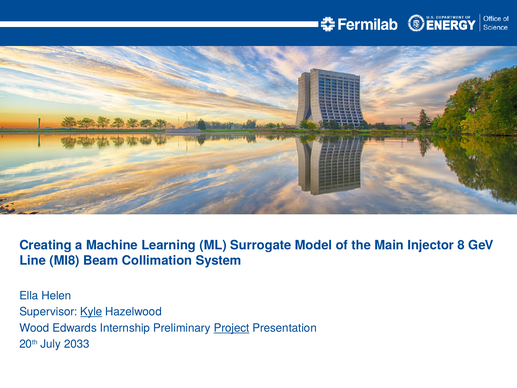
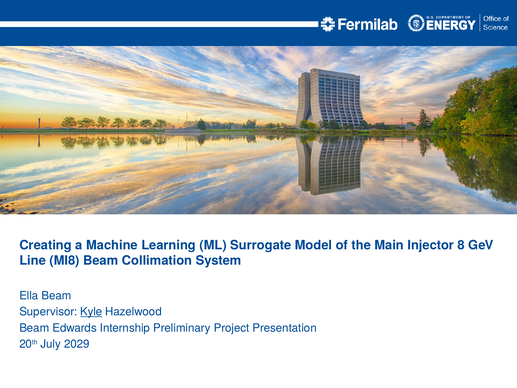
Ella Helen: Helen -> Beam (56, 296)
Wood: Wood -> Beam (34, 328)
Project underline: present -> none (232, 328)
2033: 2033 -> 2029 (77, 344)
